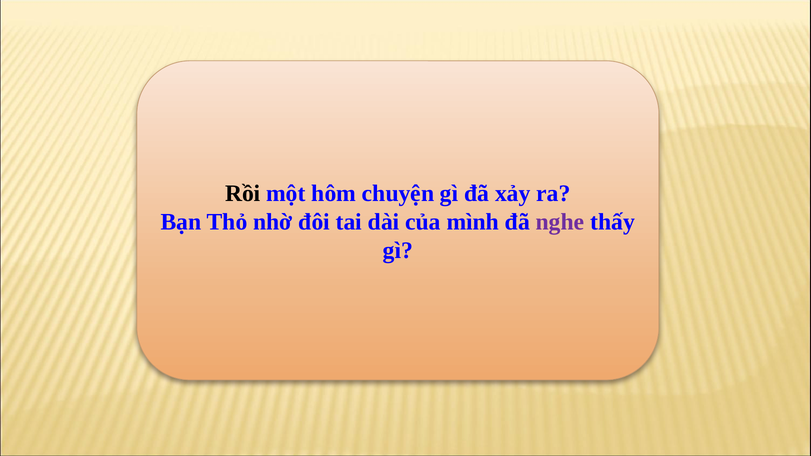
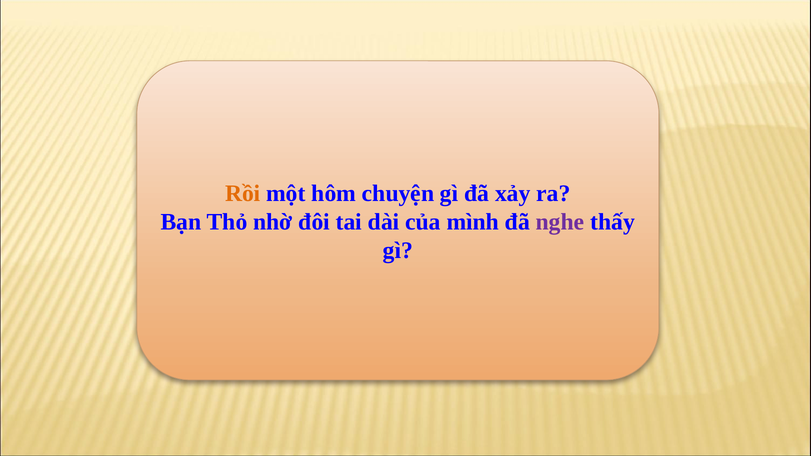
Rồi colour: black -> orange (243, 194)
